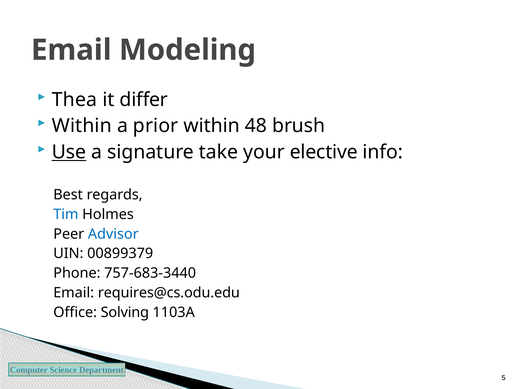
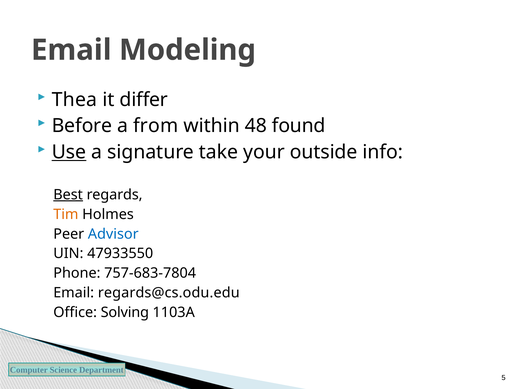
Within: Within -> Before (82, 126)
prior: prior -> from (156, 126)
brush: brush -> found (299, 126)
elective: elective -> outside (324, 152)
Best underline: none -> present (68, 194)
Tim colour: blue -> orange (66, 214)
00899379: 00899379 -> 47933550 (120, 253)
757-683-3440: 757-683-3440 -> 757-683-7804 (150, 273)
requires@cs.odu.edu: requires@cs.odu.edu -> regards@cs.odu.edu (169, 292)
